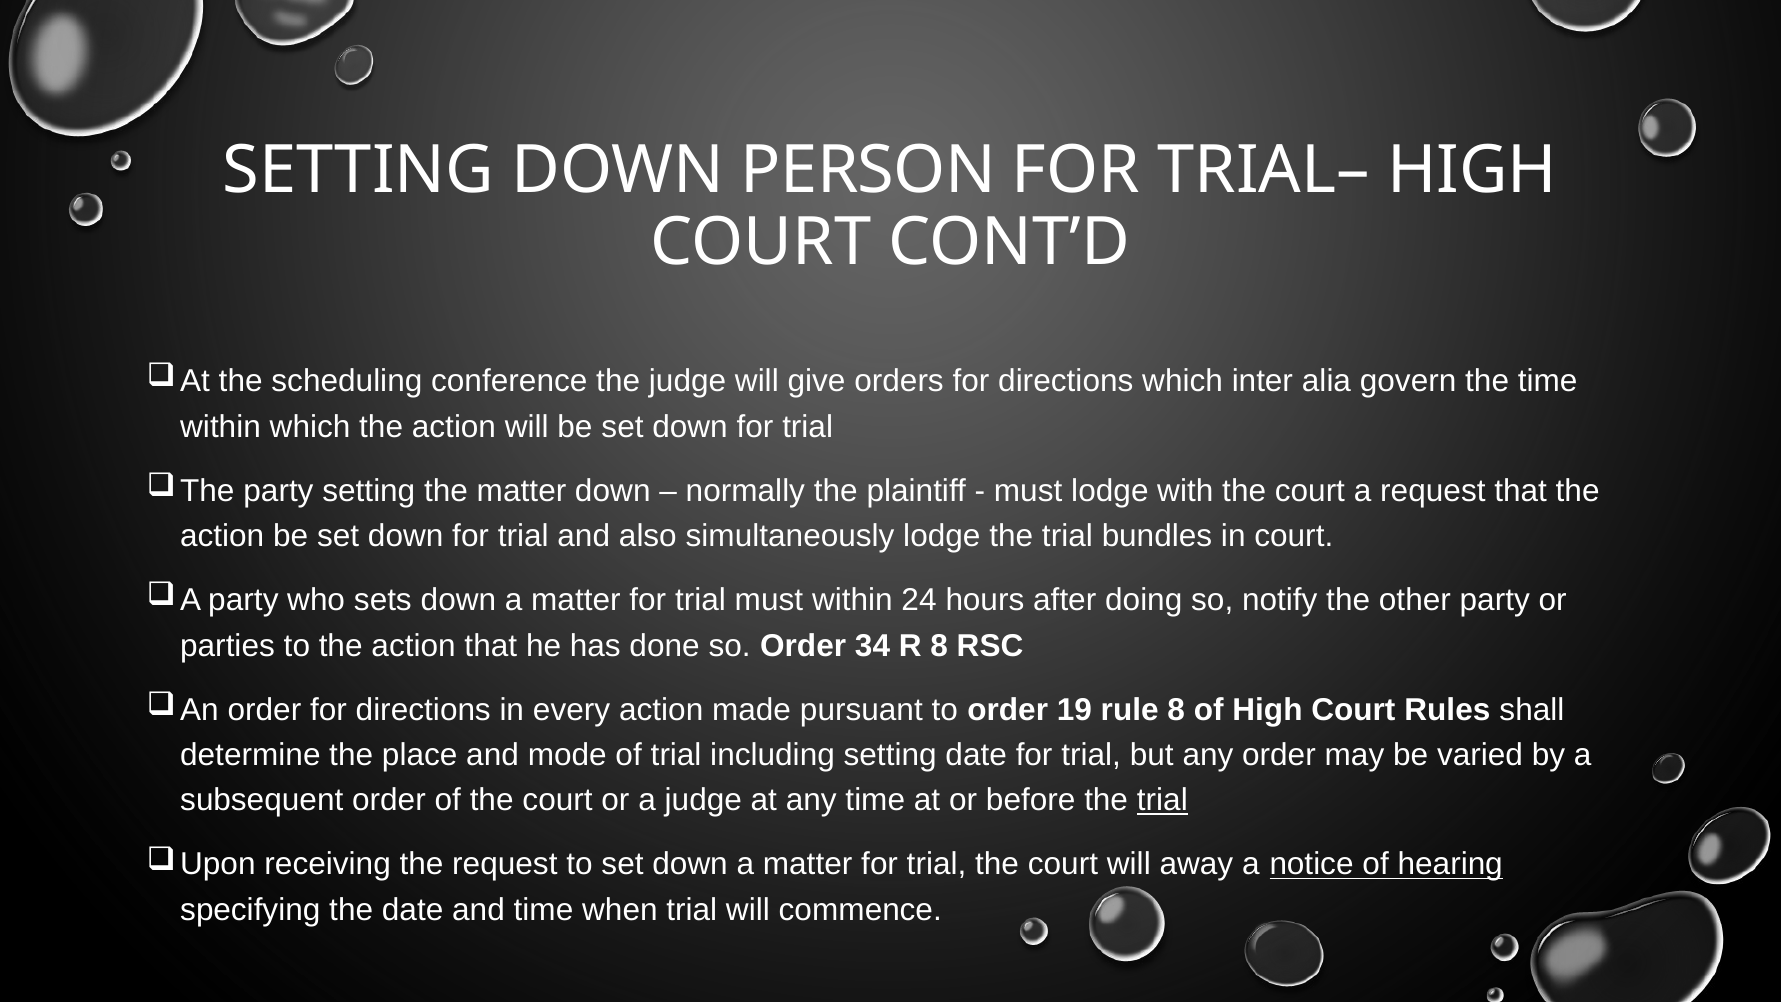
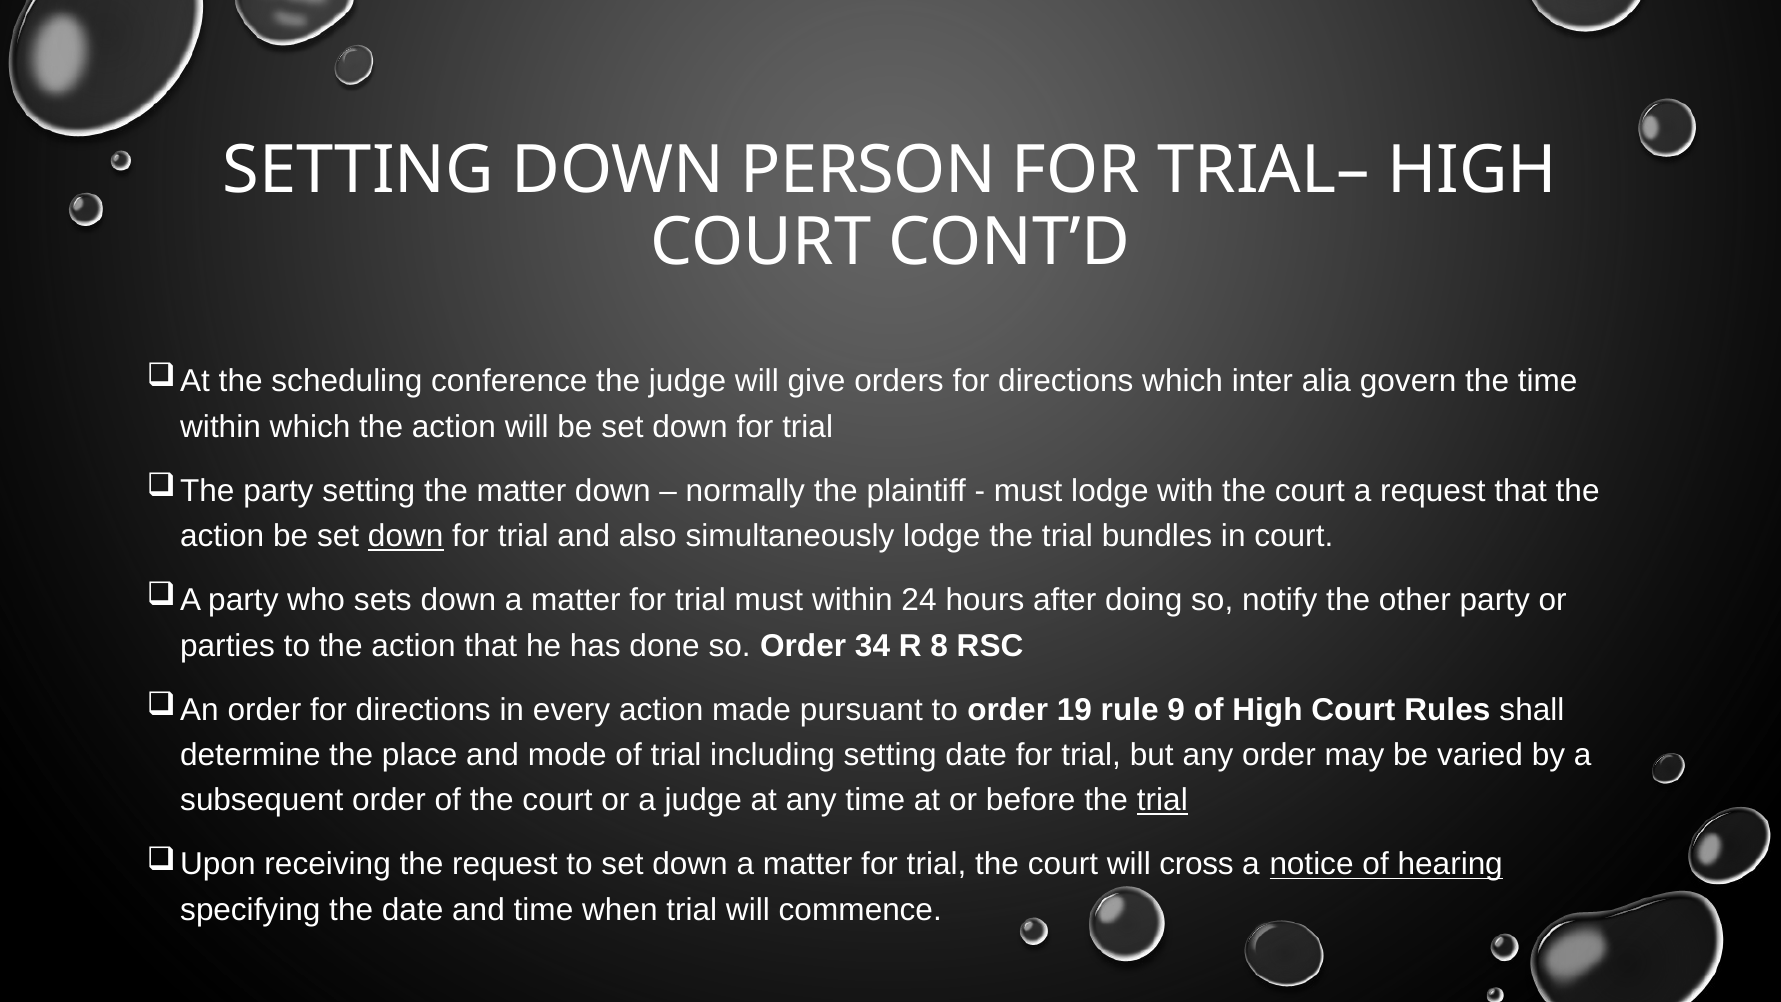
down underline: none -> present (406, 536)
rule 8: 8 -> 9 (1176, 709)
away: away -> cross (1196, 864)
